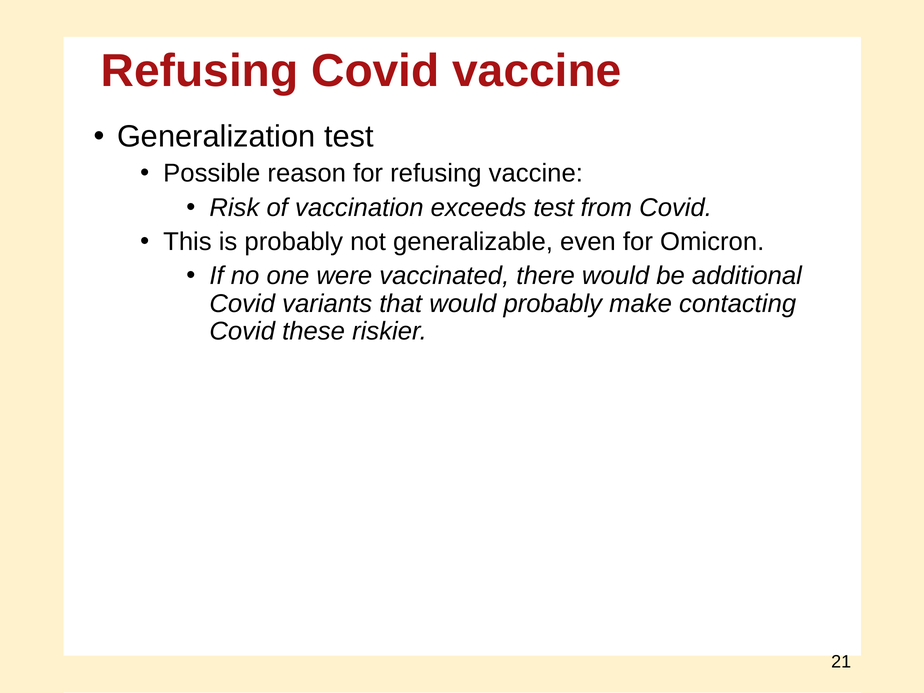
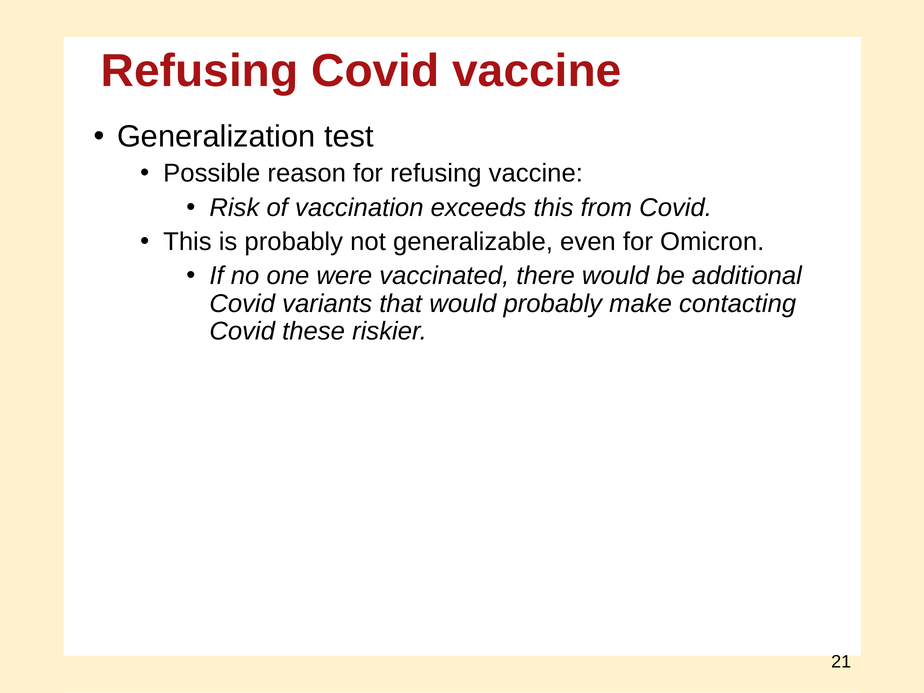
exceeds test: test -> this (554, 208)
